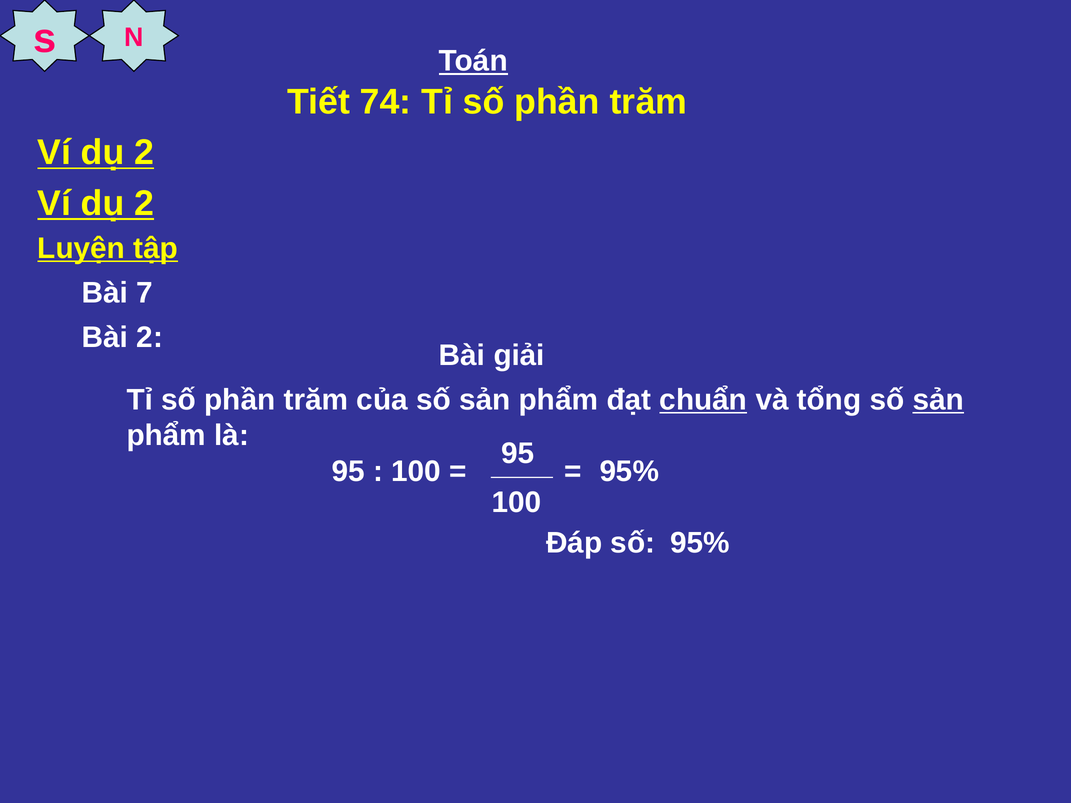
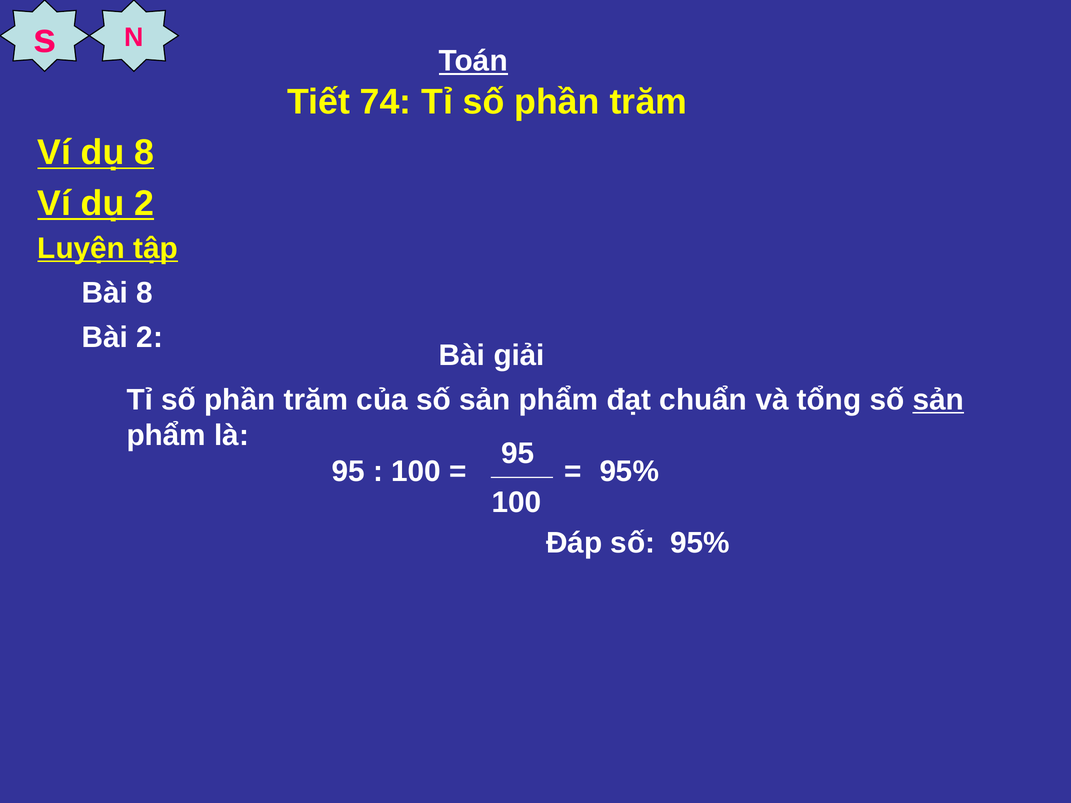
2: 2 -> 8 (144, 153)
Bài 7: 7 -> 8 (145, 293)
chuẩn underline: present -> none (703, 400)
